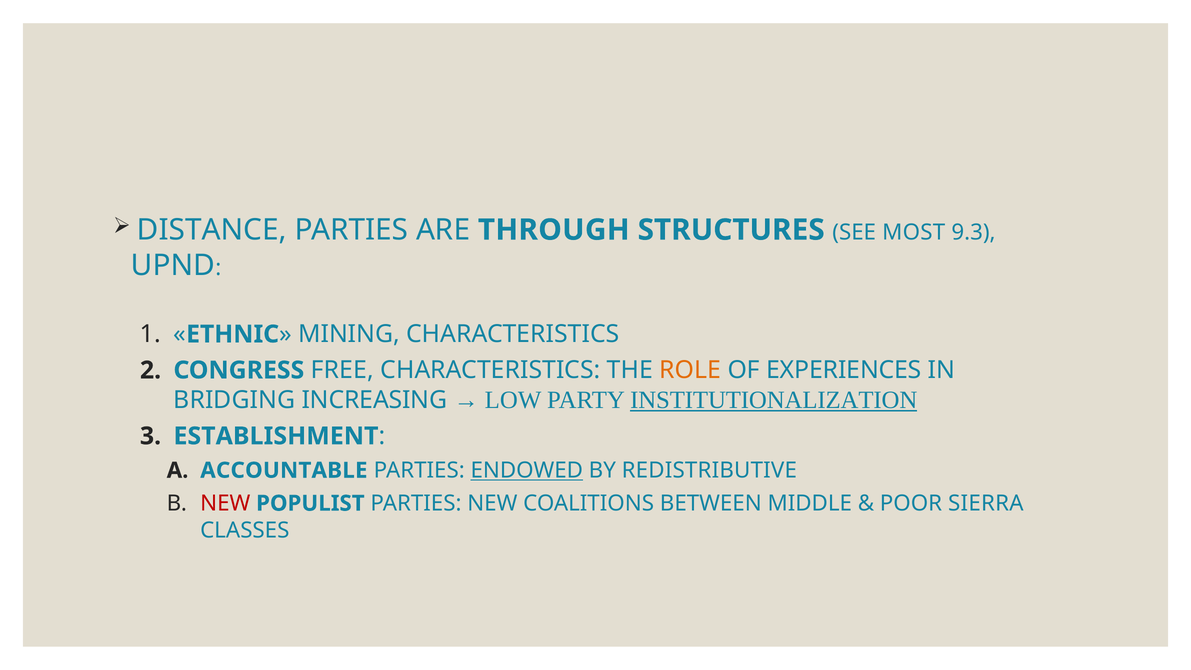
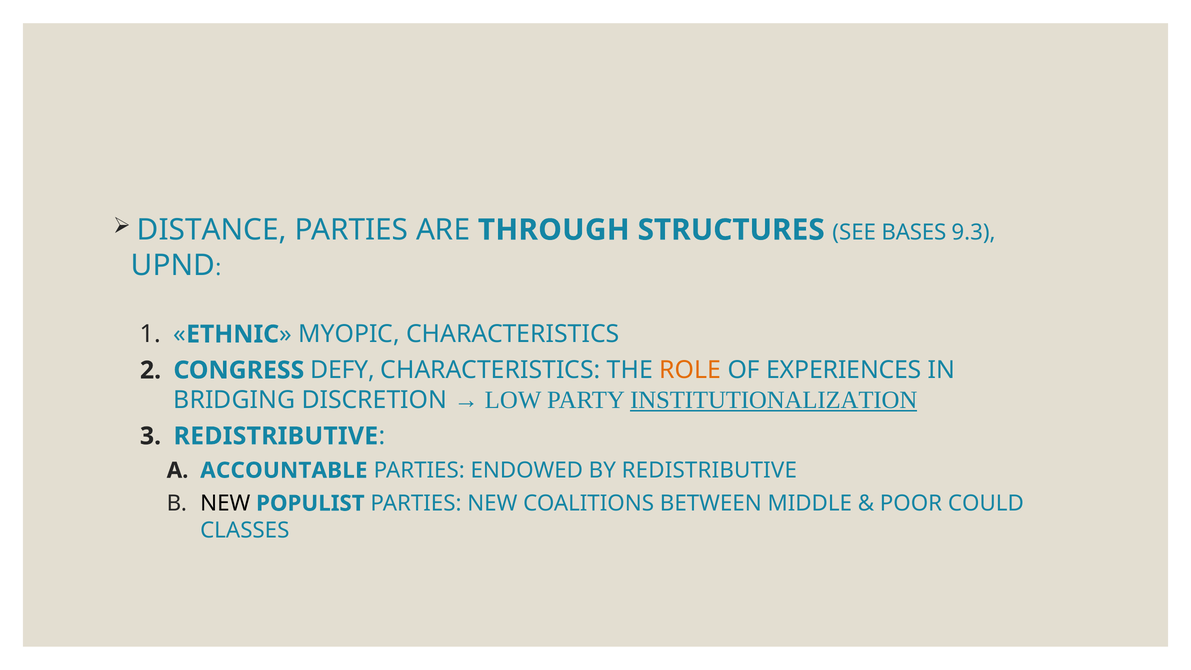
MOST: MOST -> BASES (914, 232)
MINING: MINING -> MYOPIC (349, 334)
FREE: FREE -> DEFY (342, 370)
INCREASING: INCREASING -> DISCRETION (374, 400)
ESTABLISHMENT: ESTABLISHMENT -> REDISTRIBUTIVE (276, 436)
ENDOWED underline: present -> none (527, 470)
NEW colour: red -> black (225, 503)
SIERRA: SIERRA -> COULD (986, 503)
